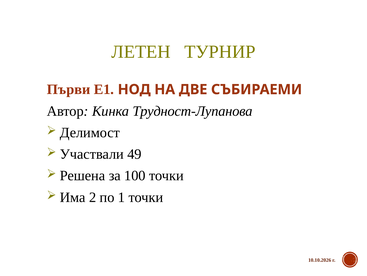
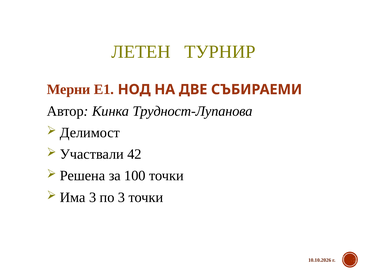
Първи: Първи -> Мерни (69, 89)
49: 49 -> 42 (134, 154)
Има 2: 2 -> 3 (93, 197)
по 1: 1 -> 3 (122, 197)
